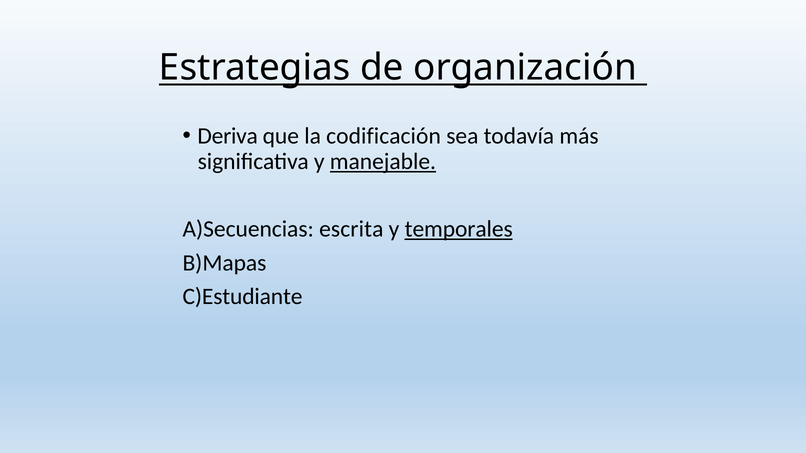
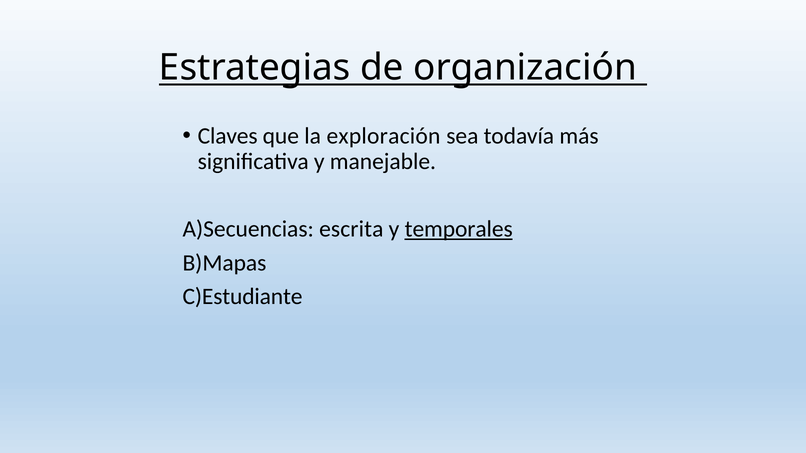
Deriva: Deriva -> Claves (228, 136)
codificación: codificación -> exploración (383, 136)
manejable underline: present -> none (383, 162)
